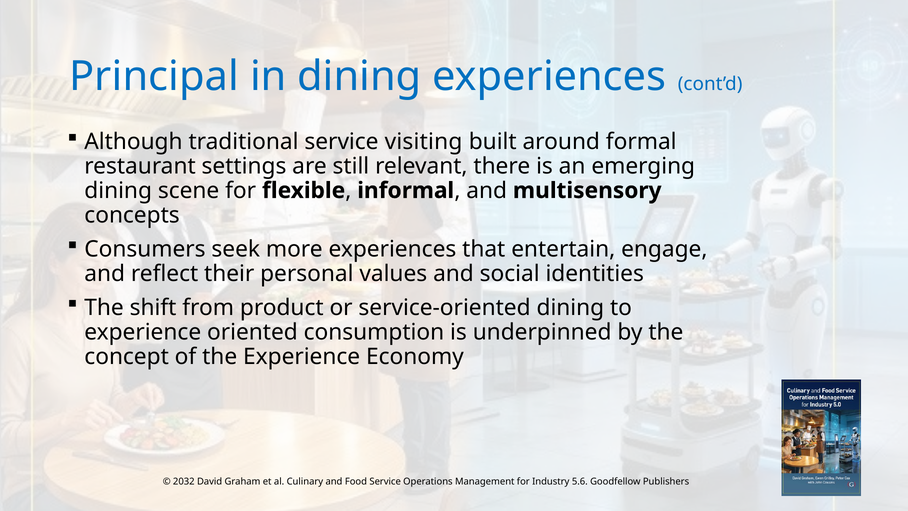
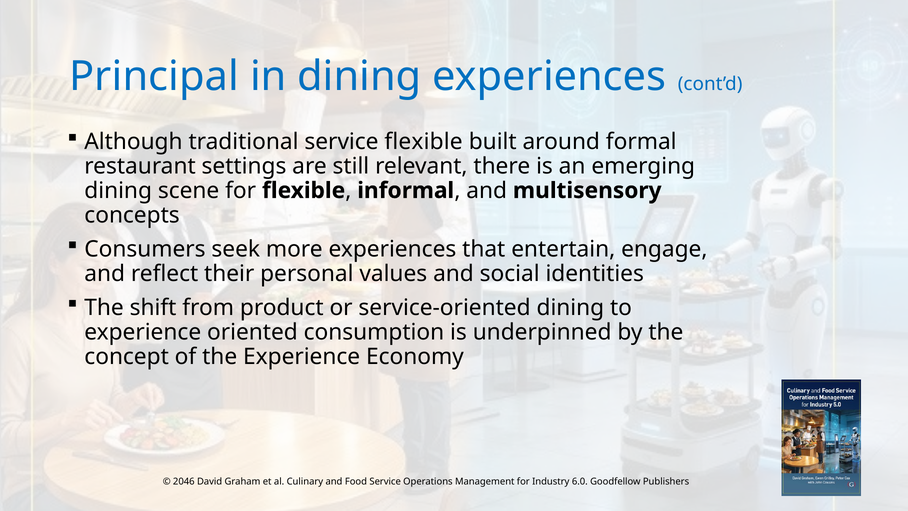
service visiting: visiting -> flexible (424, 141)
2032: 2032 -> 2046 (184, 481)
5.6: 5.6 -> 6.0 (580, 481)
